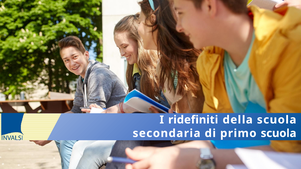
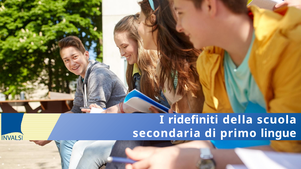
primo scuola: scuola -> lingue (278, 134)
